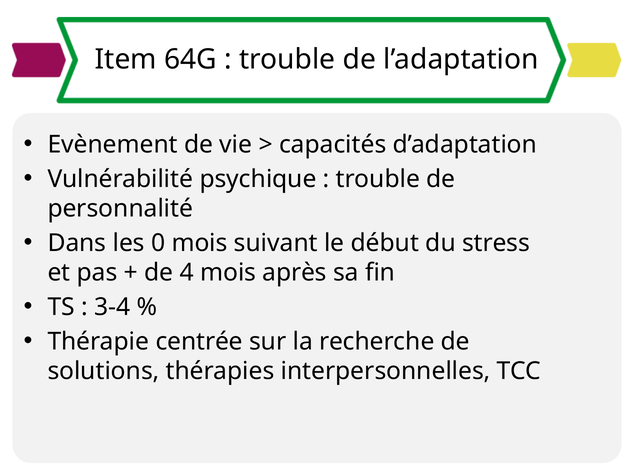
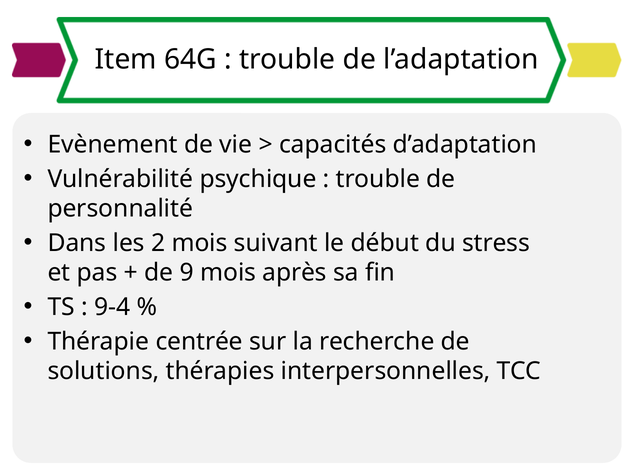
0: 0 -> 2 (158, 243)
4: 4 -> 9 (187, 272)
3-4: 3-4 -> 9-4 (112, 307)
